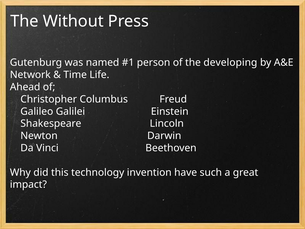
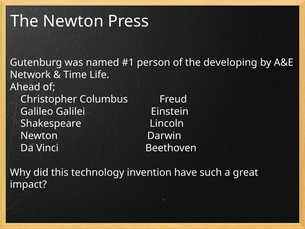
The Without: Without -> Newton (73, 21)
